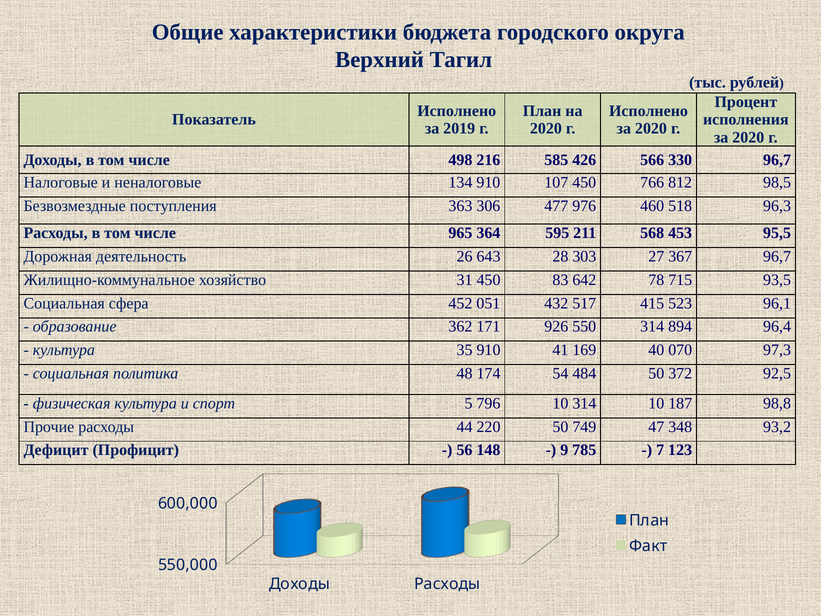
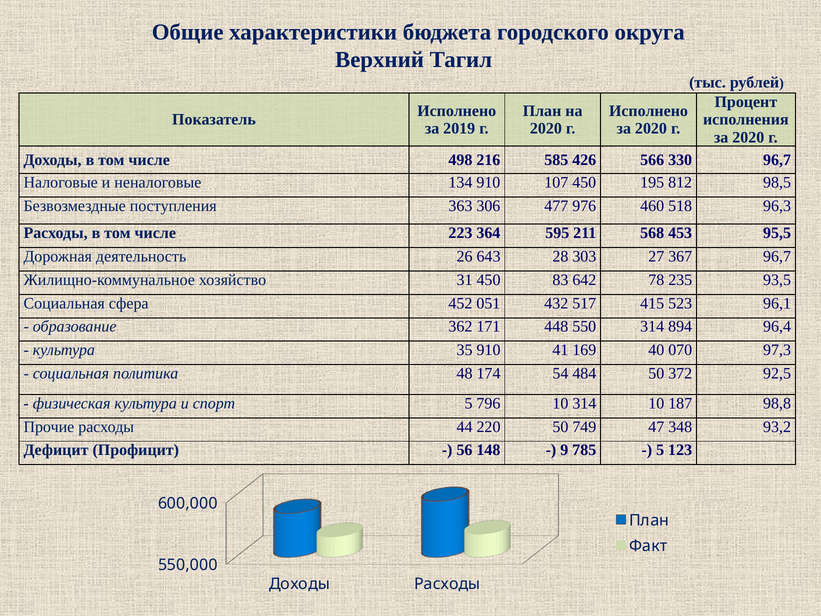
766: 766 -> 195 (652, 182)
965: 965 -> 223 (460, 233)
715: 715 -> 235 (680, 280)
926: 926 -> 448 (556, 327)
7: 7 -> 5 (660, 450)
